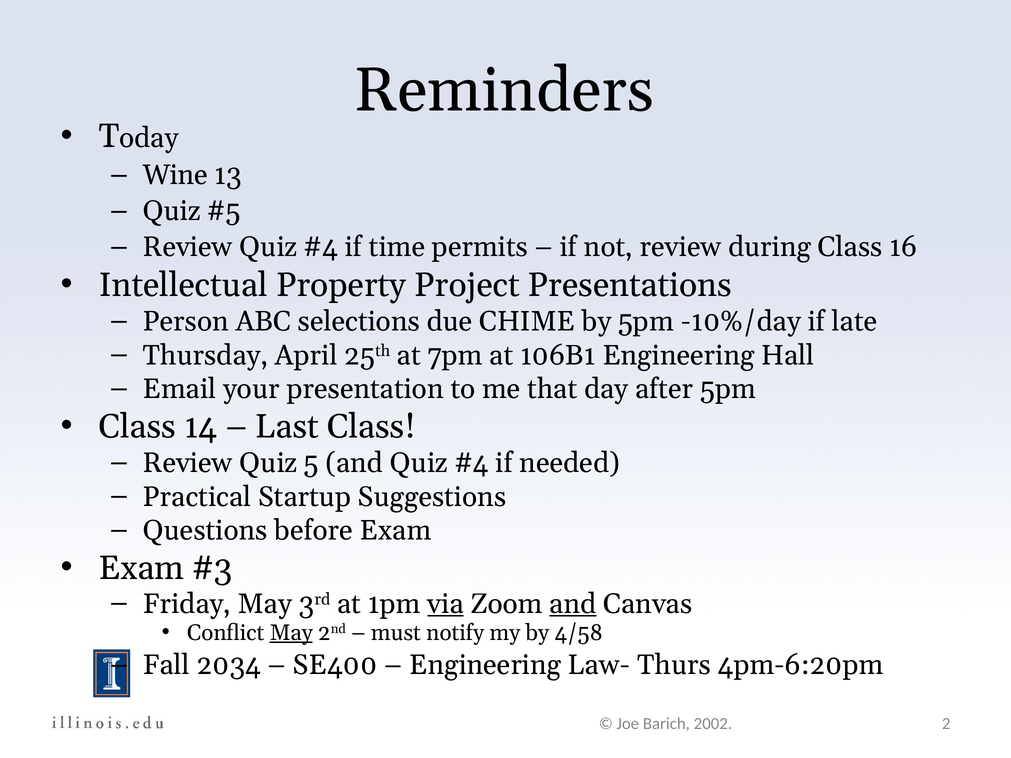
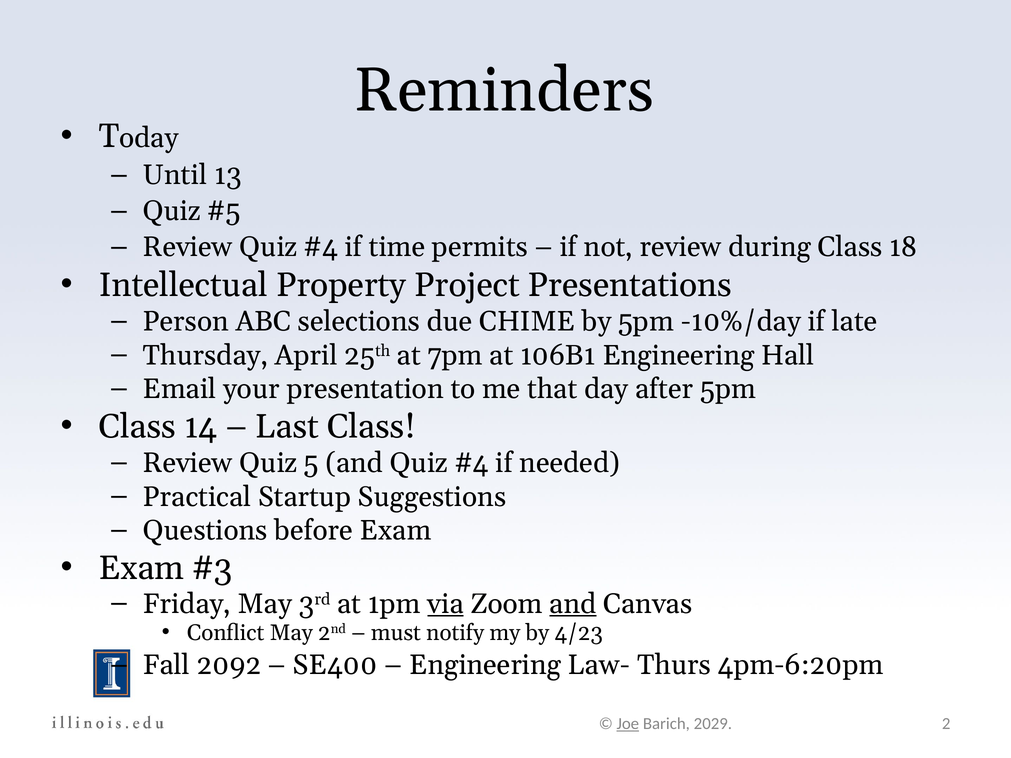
Wine: Wine -> Until (175, 175)
16: 16 -> 18 (903, 247)
May underline: present -> none (291, 633)
4/58: 4/58 -> 4/23 (579, 633)
2034: 2034 -> 2092 (229, 665)
Joe underline: none -> present (628, 724)
2002: 2002 -> 2029 (713, 724)
